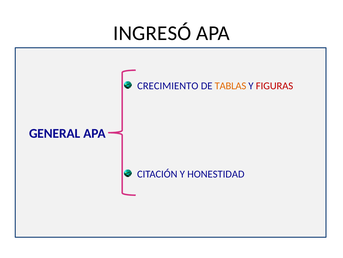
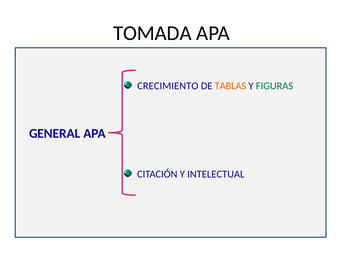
INGRESÓ: INGRESÓ -> TOMADA (152, 33)
FIGURAS colour: red -> green (275, 86)
HONESTIDAD: HONESTIDAD -> INTELECTUAL (216, 174)
